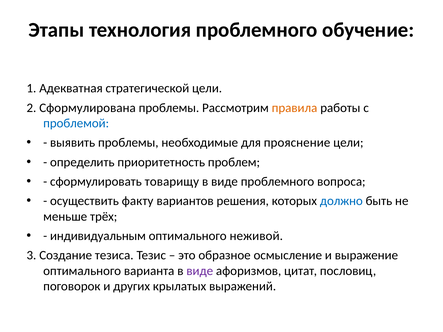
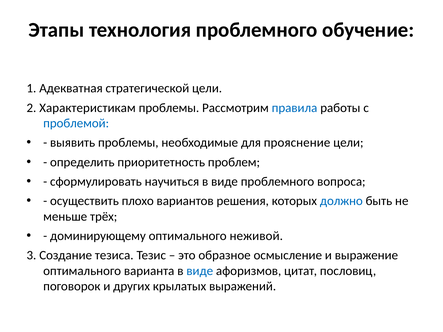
Сформулирована: Сформулирована -> Характеристикам (87, 108)
правила colour: orange -> blue (295, 108)
товарищу: товарищу -> научиться (172, 182)
факту: факту -> плохо (138, 201)
индивидуальным: индивидуальным -> доминирующему (98, 236)
виде colour: purple -> blue (200, 271)
